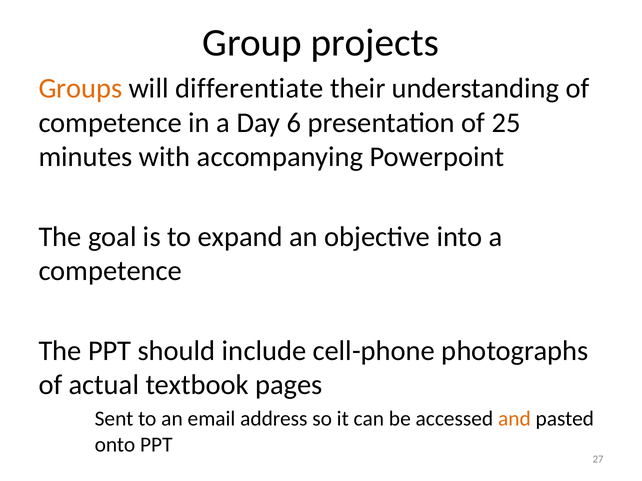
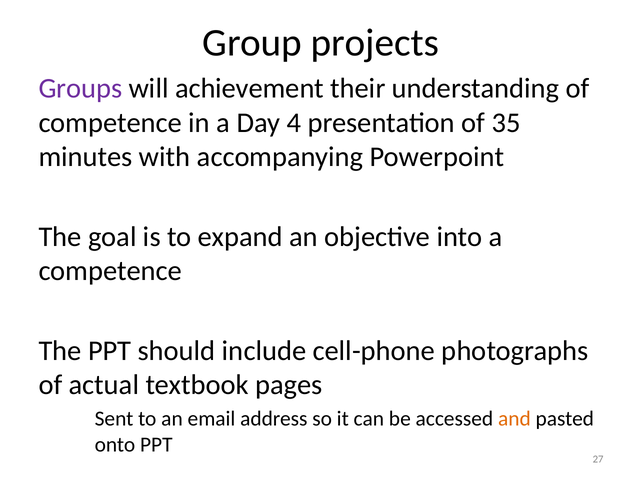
Groups colour: orange -> purple (80, 89)
differentiate: differentiate -> achievement (250, 89)
6: 6 -> 4 (294, 123)
25: 25 -> 35 (506, 123)
